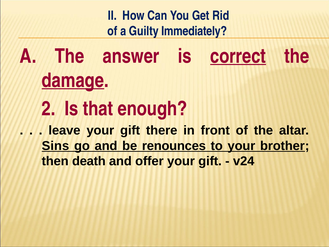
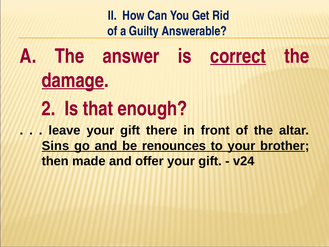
Immediately: Immediately -> Answerable (194, 31)
death: death -> made (89, 161)
